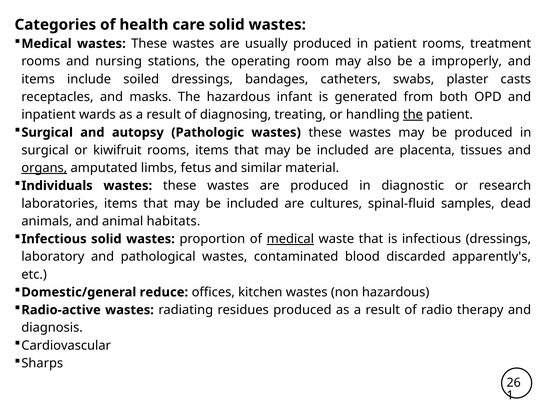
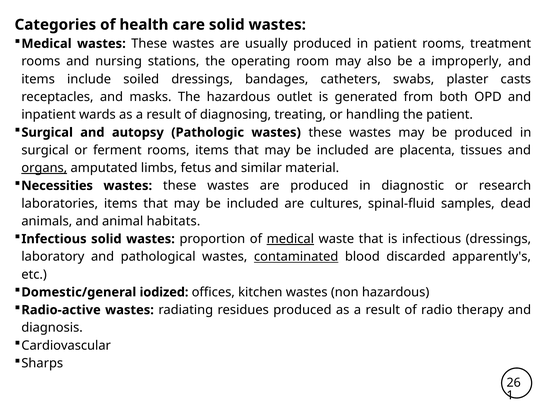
infant: infant -> outlet (295, 97)
the underline: present -> none (413, 115)
kiwifruit: kiwifruit -> ferment (117, 150)
Individuals: Individuals -> Necessities (57, 186)
contaminated underline: none -> present (296, 257)
reduce: reduce -> iodized (164, 293)
